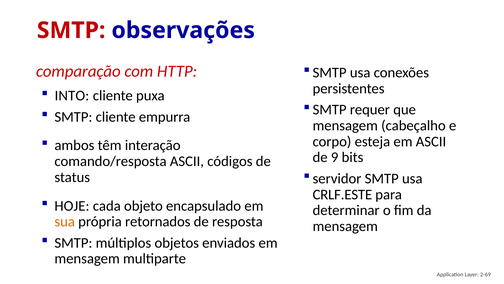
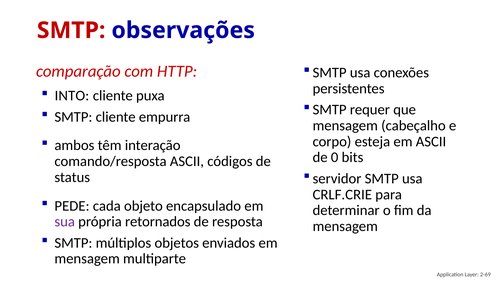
9: 9 -> 0 (335, 157)
CRLF.ESTE: CRLF.ESTE -> CRLF.CRIE (342, 194)
HOJE: HOJE -> PEDE (72, 205)
sua colour: orange -> purple (65, 221)
